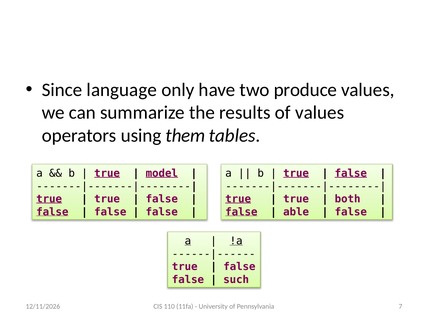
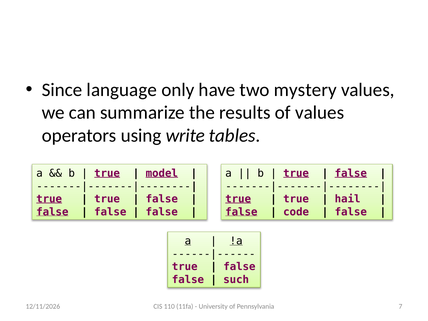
produce: produce -> mystery (305, 90)
them: them -> write (185, 135)
both: both -> hail (348, 199)
able: able -> code (296, 212)
